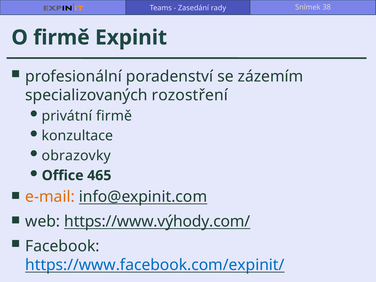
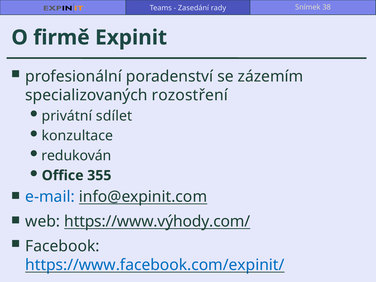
privátní firmě: firmě -> sdílet (114, 116)
obrazovky: obrazovky -> redukován (76, 156)
465: 465 -> 355 (99, 175)
e-mail colour: orange -> blue (50, 197)
